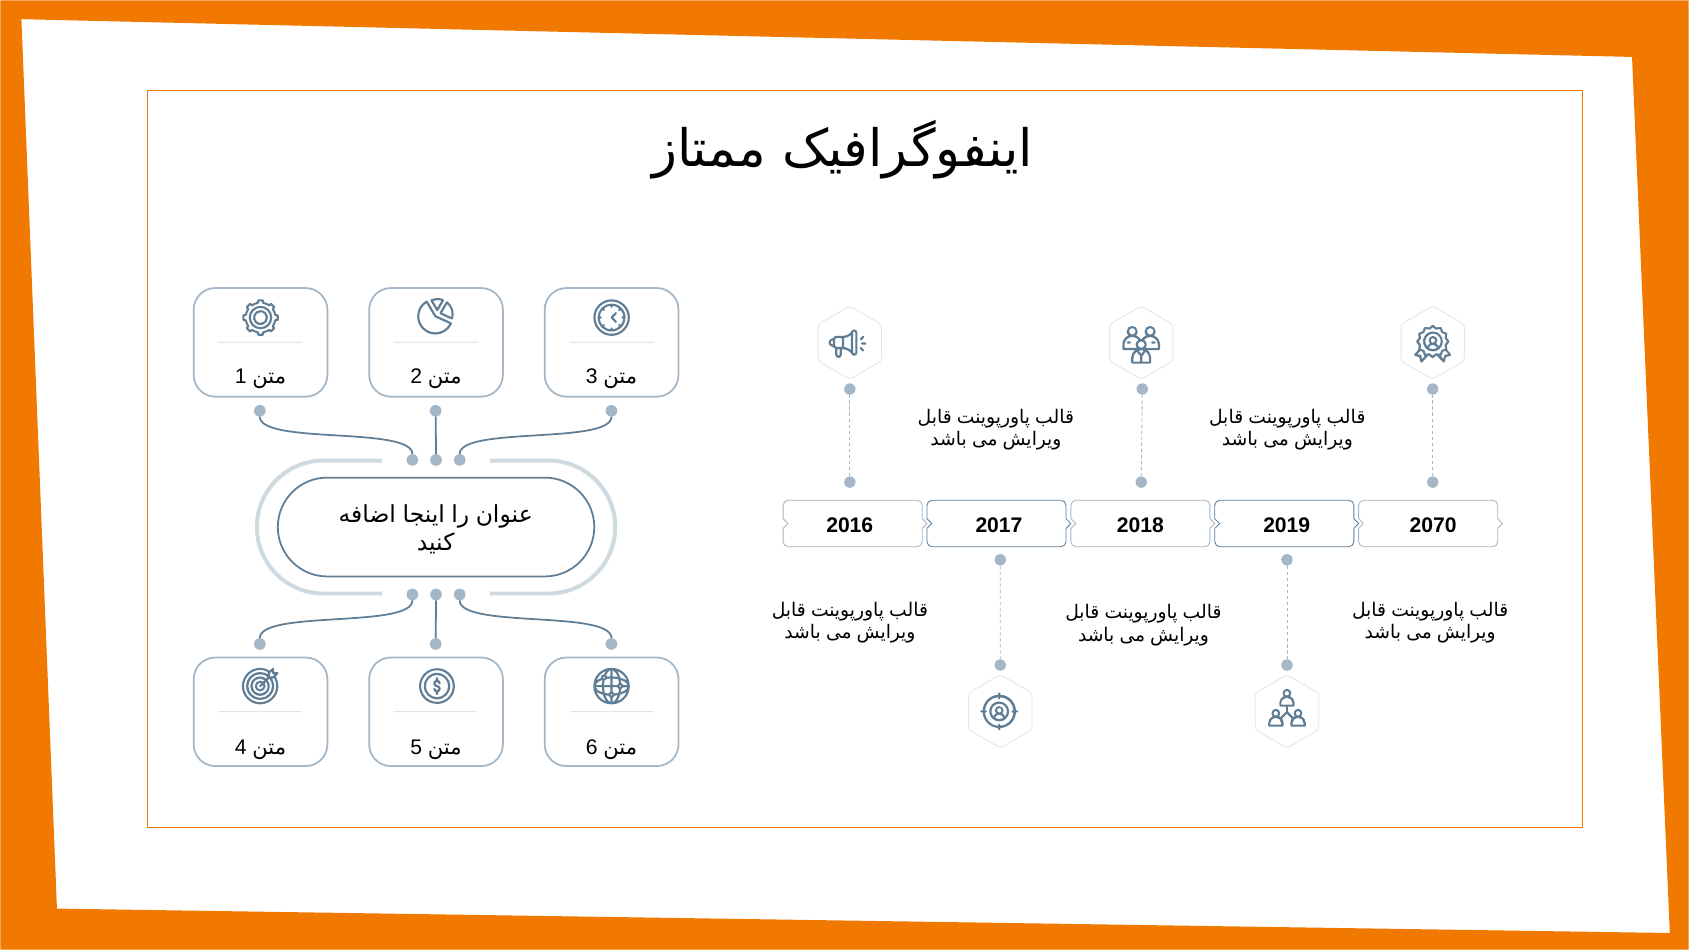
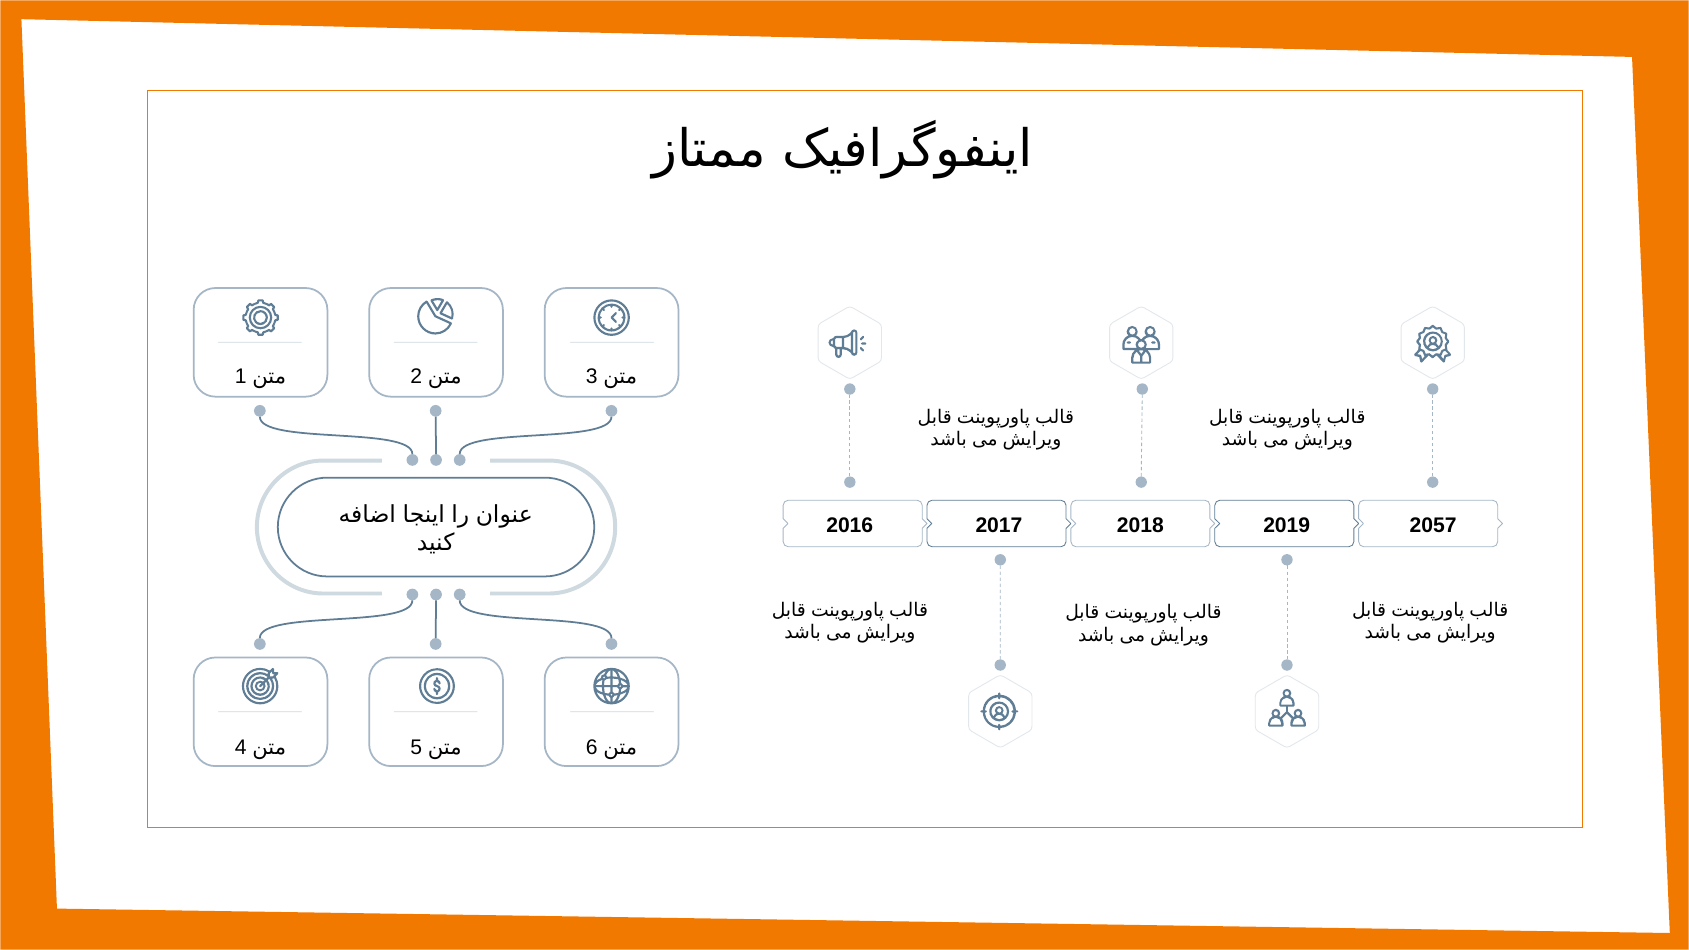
2070: 2070 -> 2057 (1433, 525)
